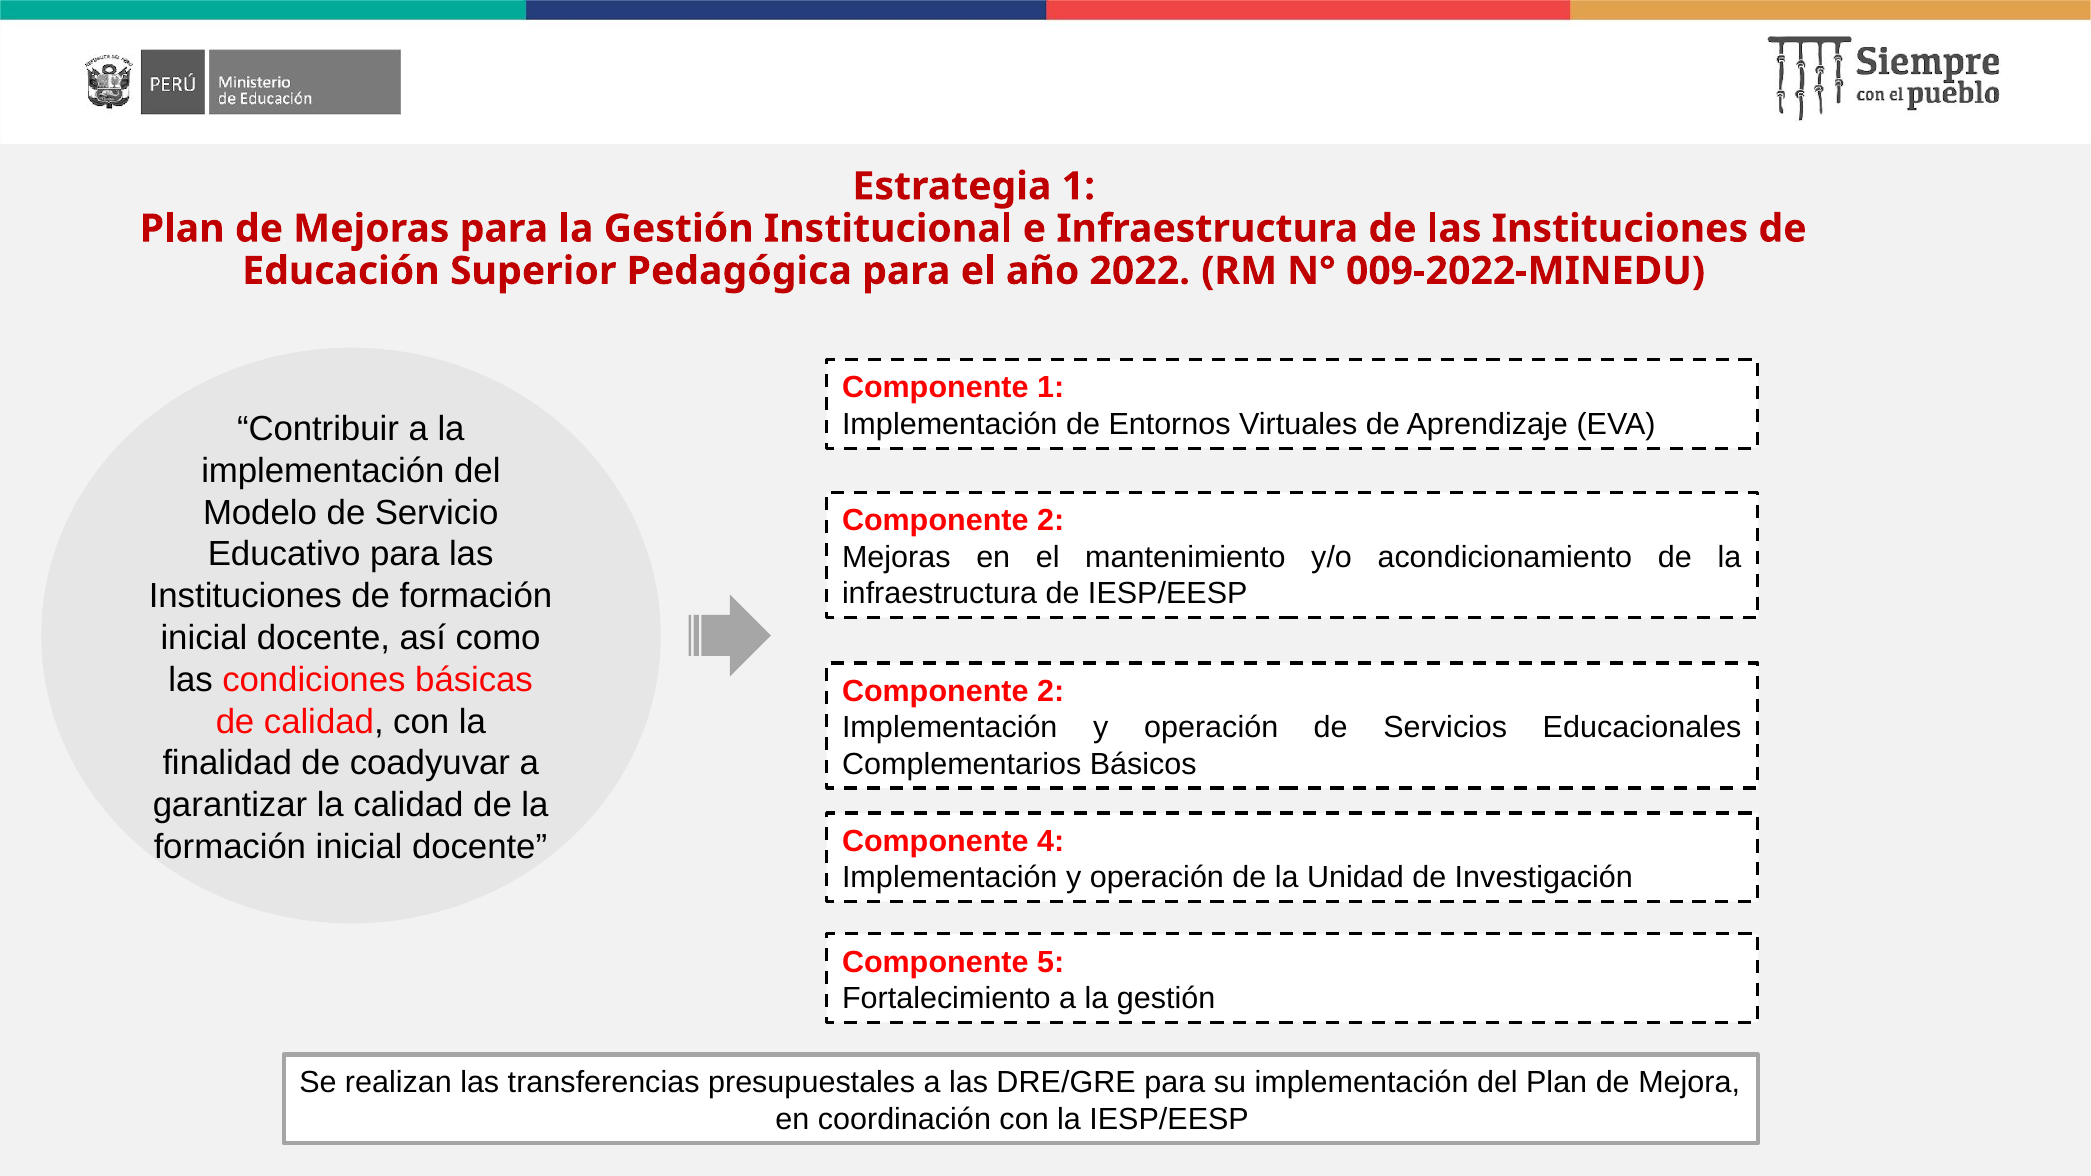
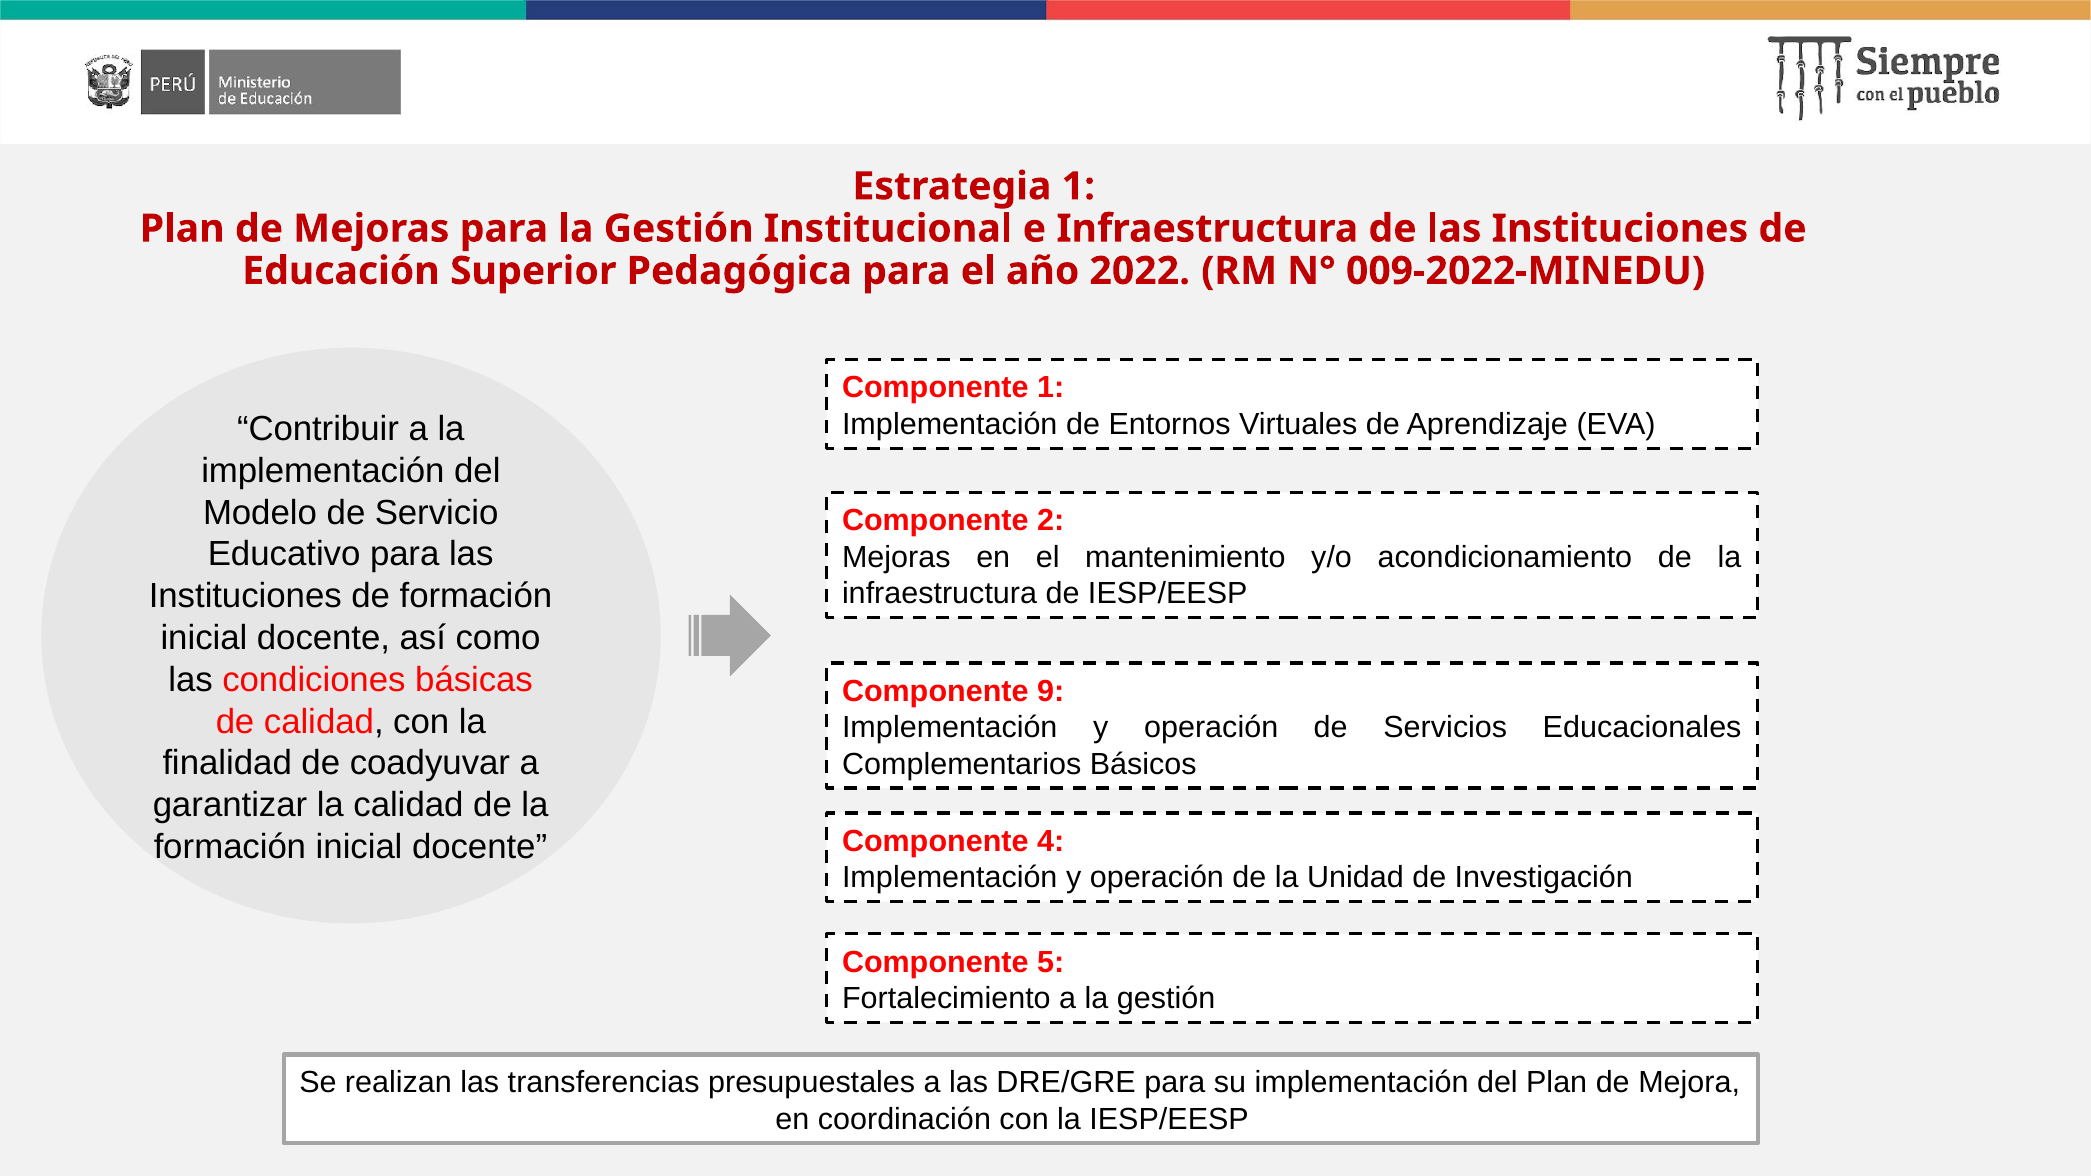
2: 2 -> 9 (1051, 691)
